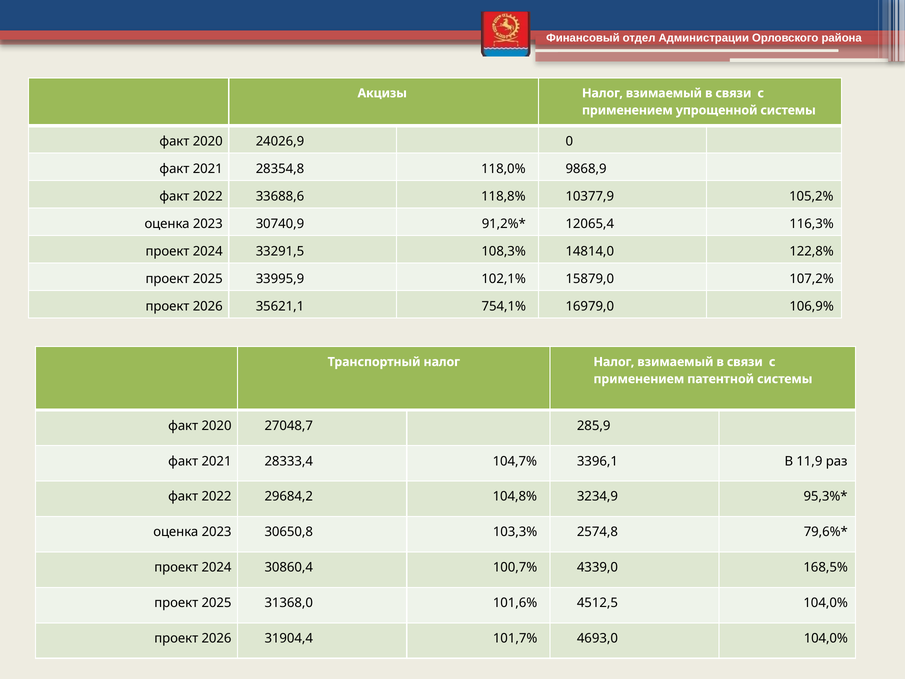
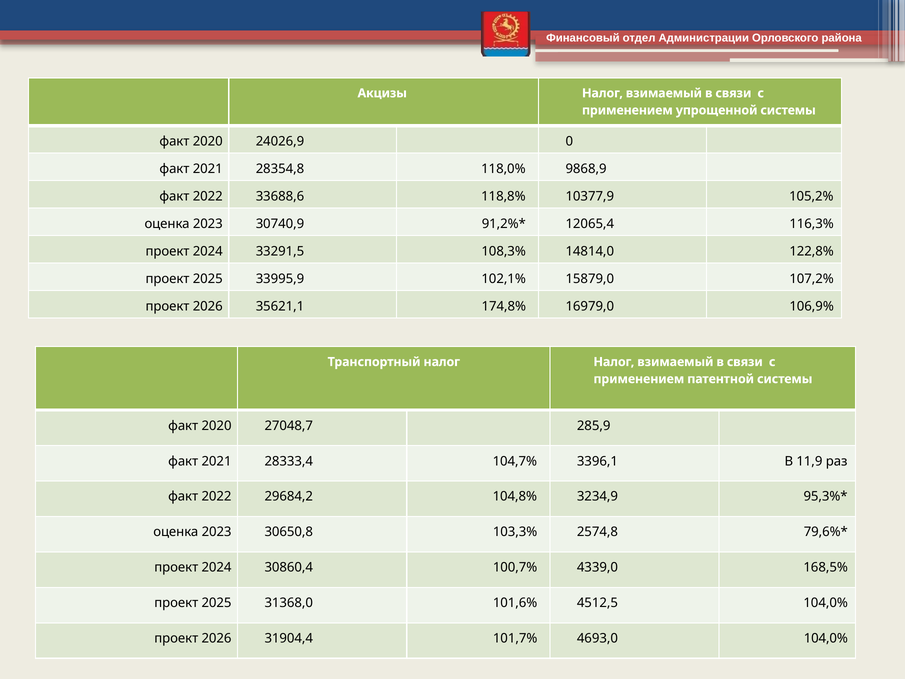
754,1%: 754,1% -> 174,8% (504, 306)
